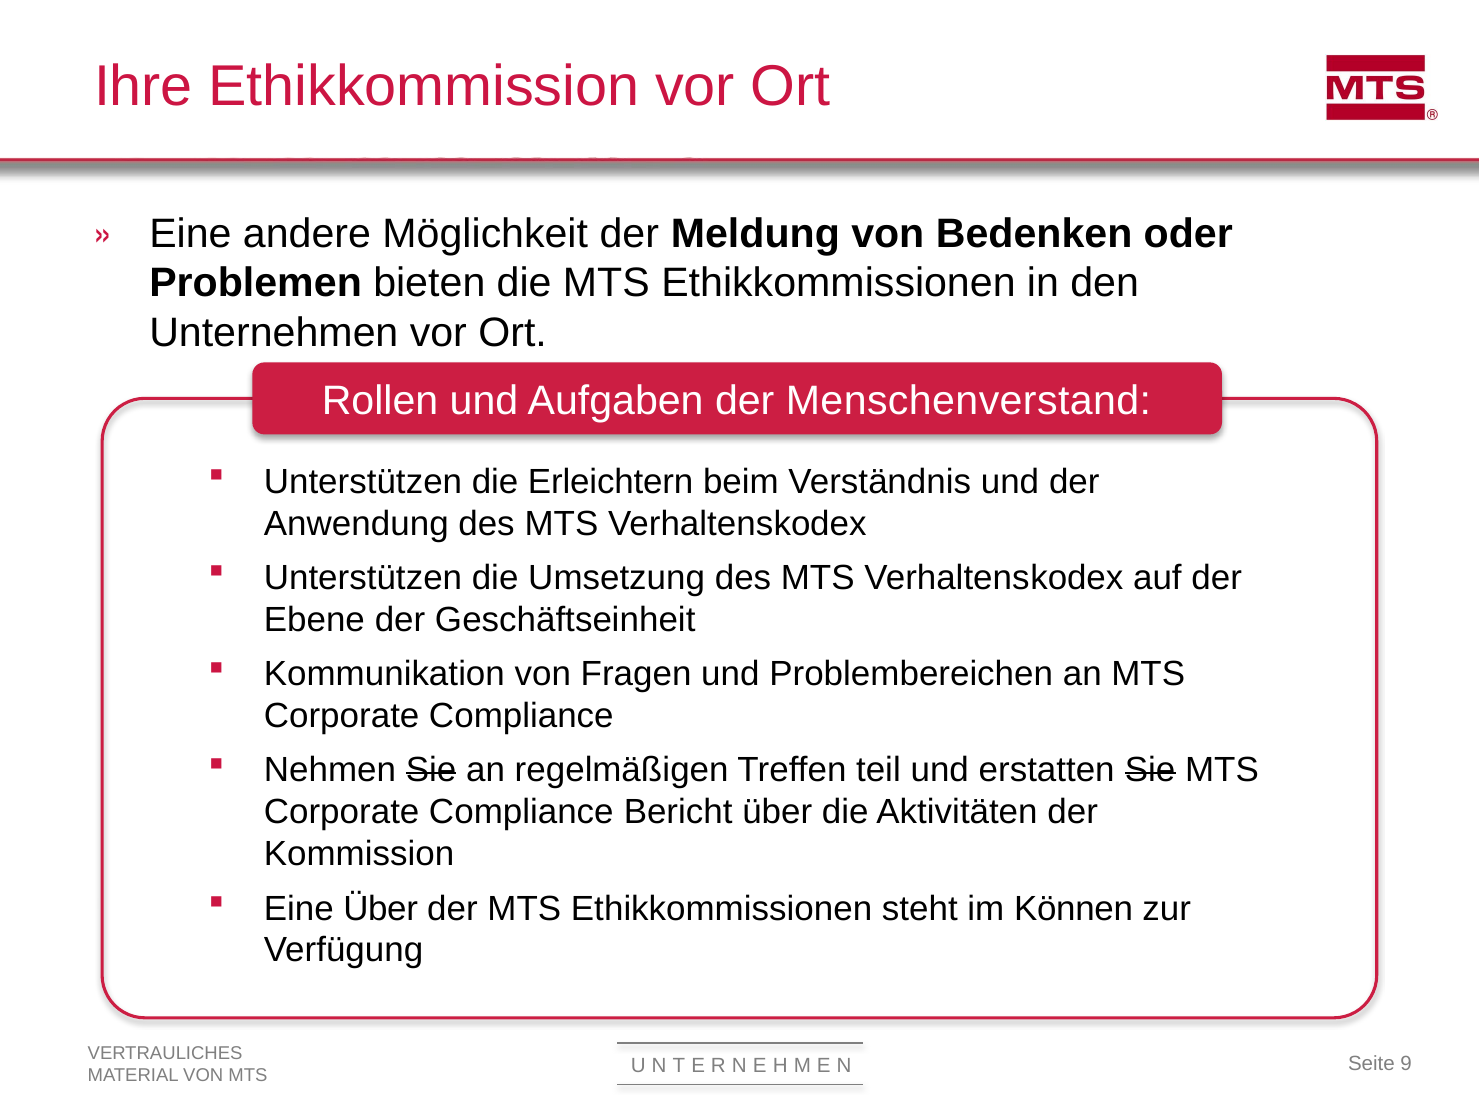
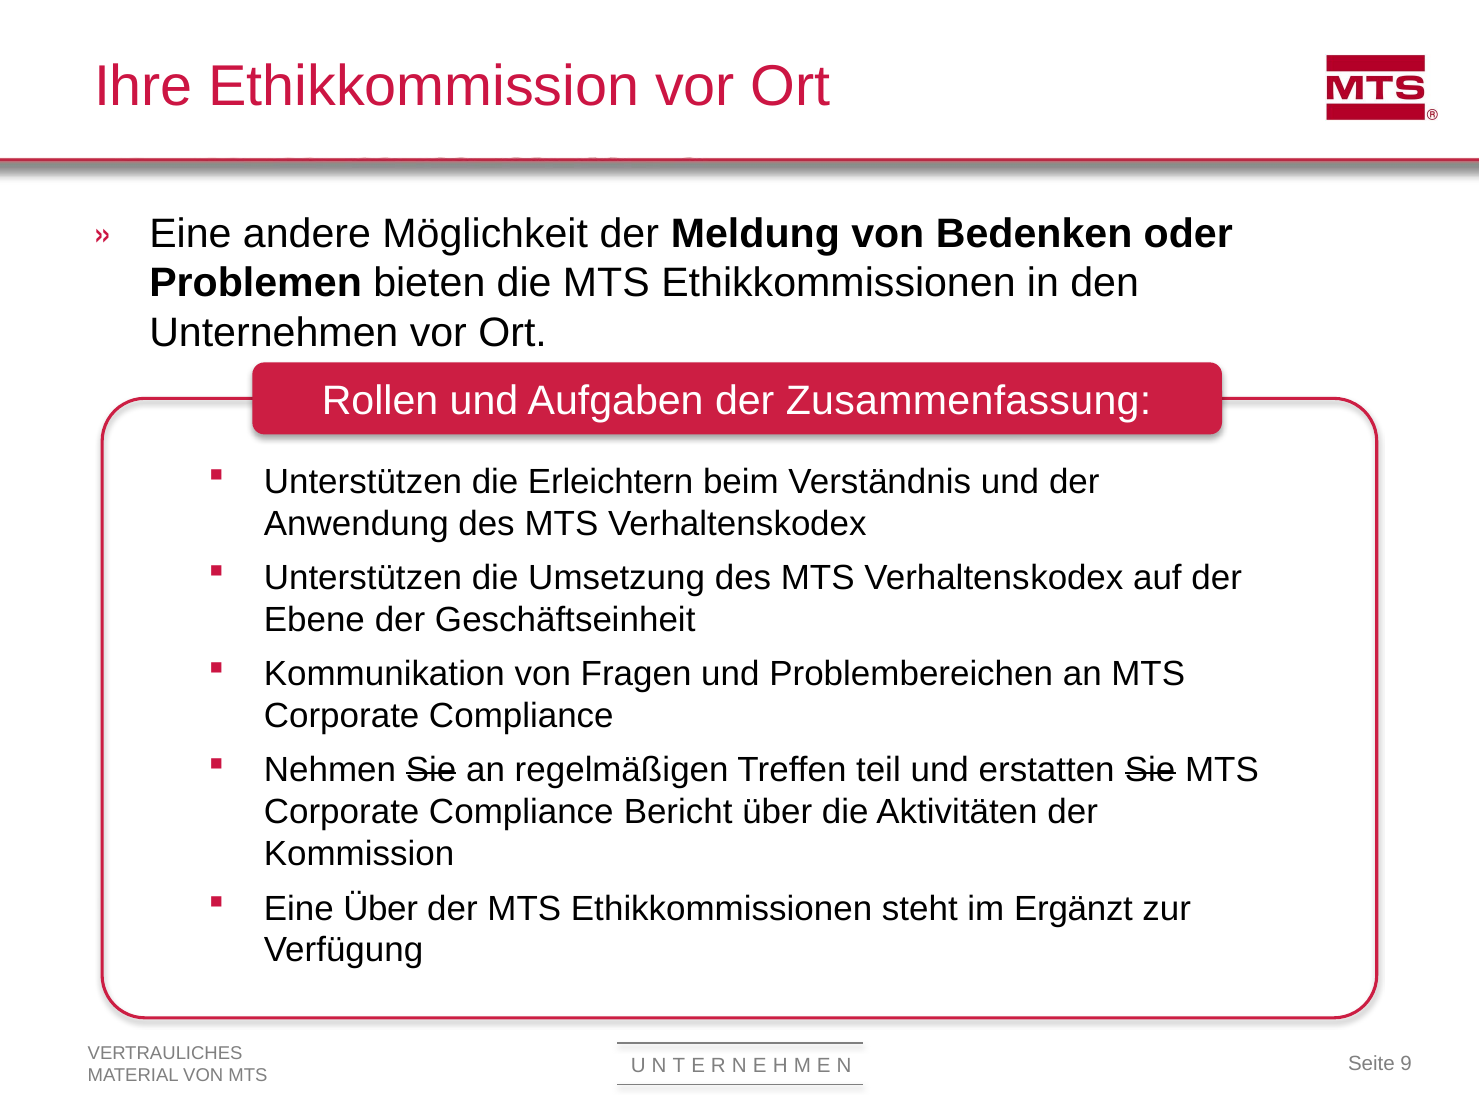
Menschenverstand: Menschenverstand -> Zusammenfassung (968, 401)
Können: Können -> Ergänzt (1074, 909)
